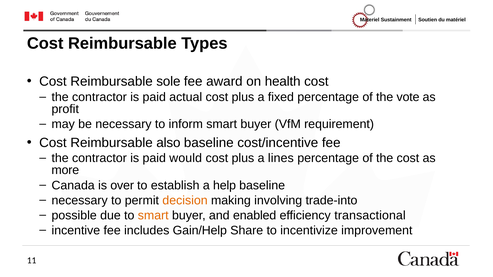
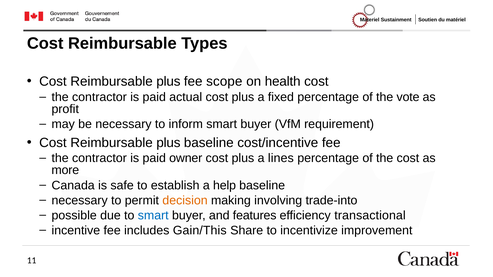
sole: sole -> plus (168, 82)
award: award -> scope (224, 82)
also: also -> plus (168, 143)
would: would -> owner (186, 158)
over: over -> safe (122, 185)
smart colour: orange -> blue (153, 216)
enabled: enabled -> features (255, 216)
Gain/Help: Gain/Help -> Gain/This (200, 231)
